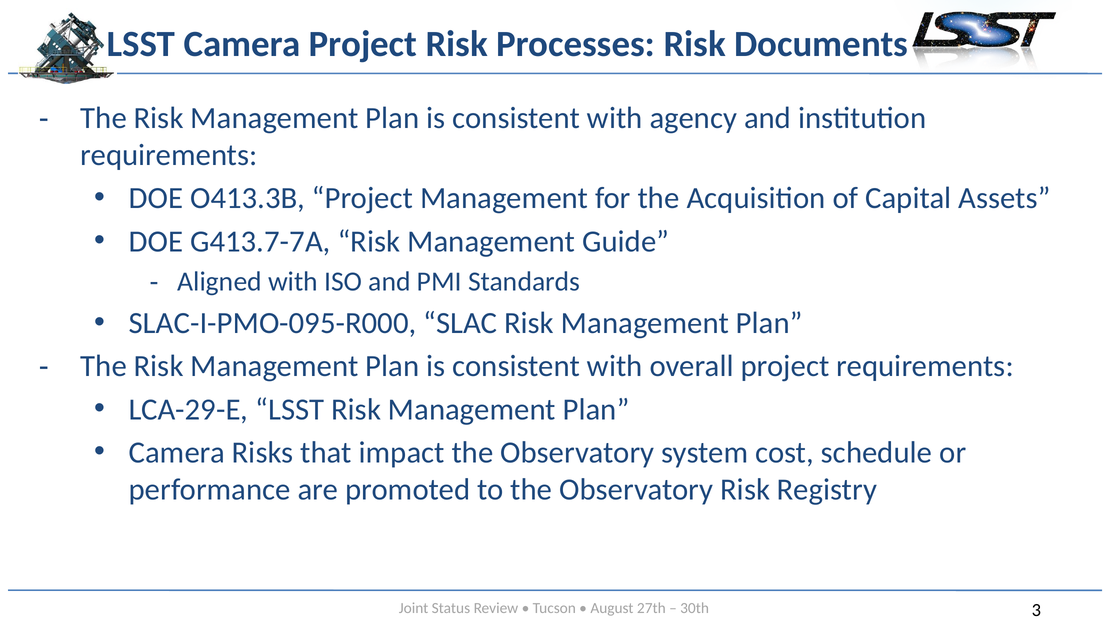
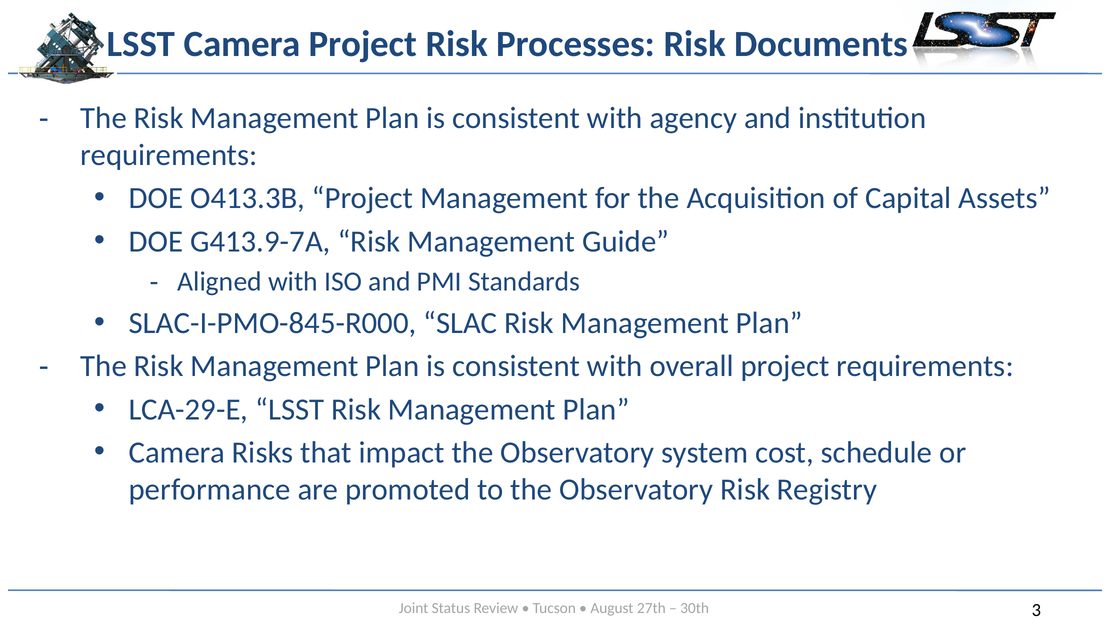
G413.7-7A: G413.7-7A -> G413.9-7A (260, 241)
SLAC-I-PMO-095-R000: SLAC-I-PMO-095-R000 -> SLAC-I-PMO-845-R000 (273, 323)
